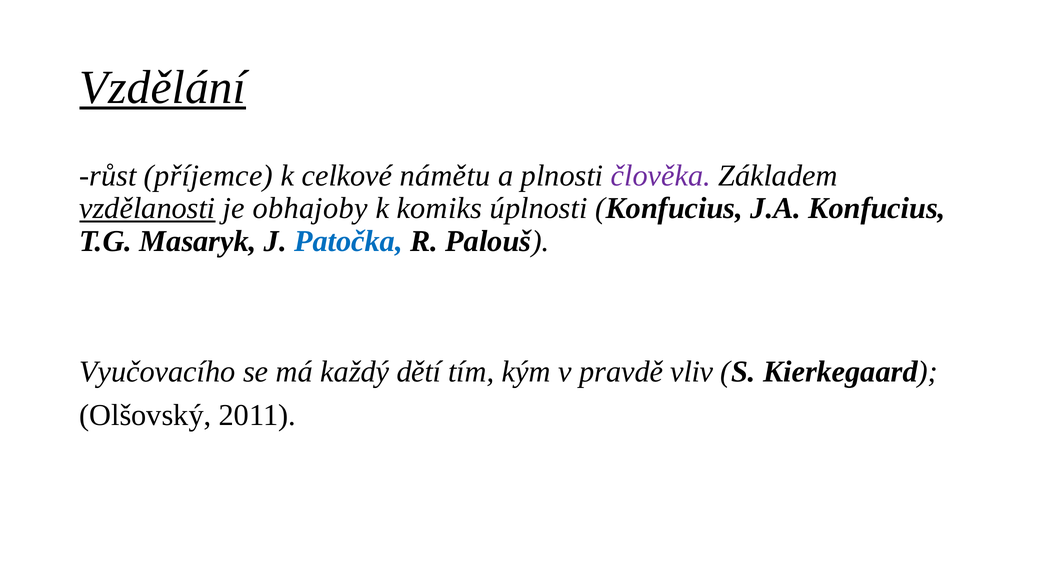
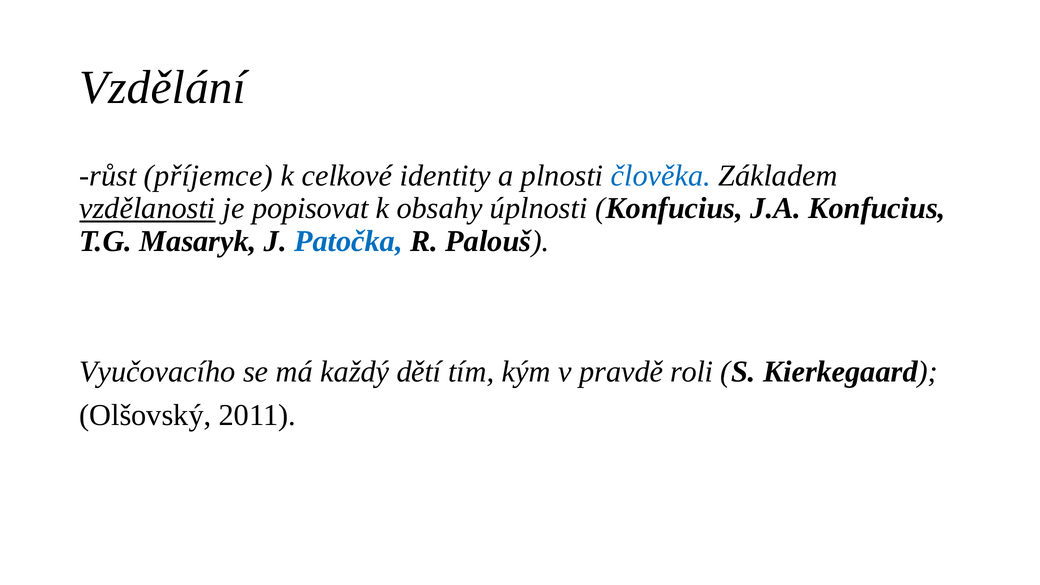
Vzdělání underline: present -> none (163, 87)
námětu: námětu -> identity (445, 176)
člověka colour: purple -> blue (661, 176)
obhajoby: obhajoby -> popisovat (310, 208)
komiks: komiks -> obsahy (440, 208)
vliv: vliv -> roli (692, 372)
